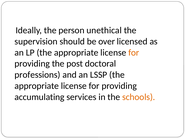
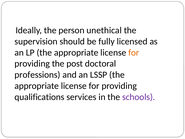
over: over -> fully (107, 41)
accumulating: accumulating -> qualifications (39, 97)
schools colour: orange -> purple (139, 97)
